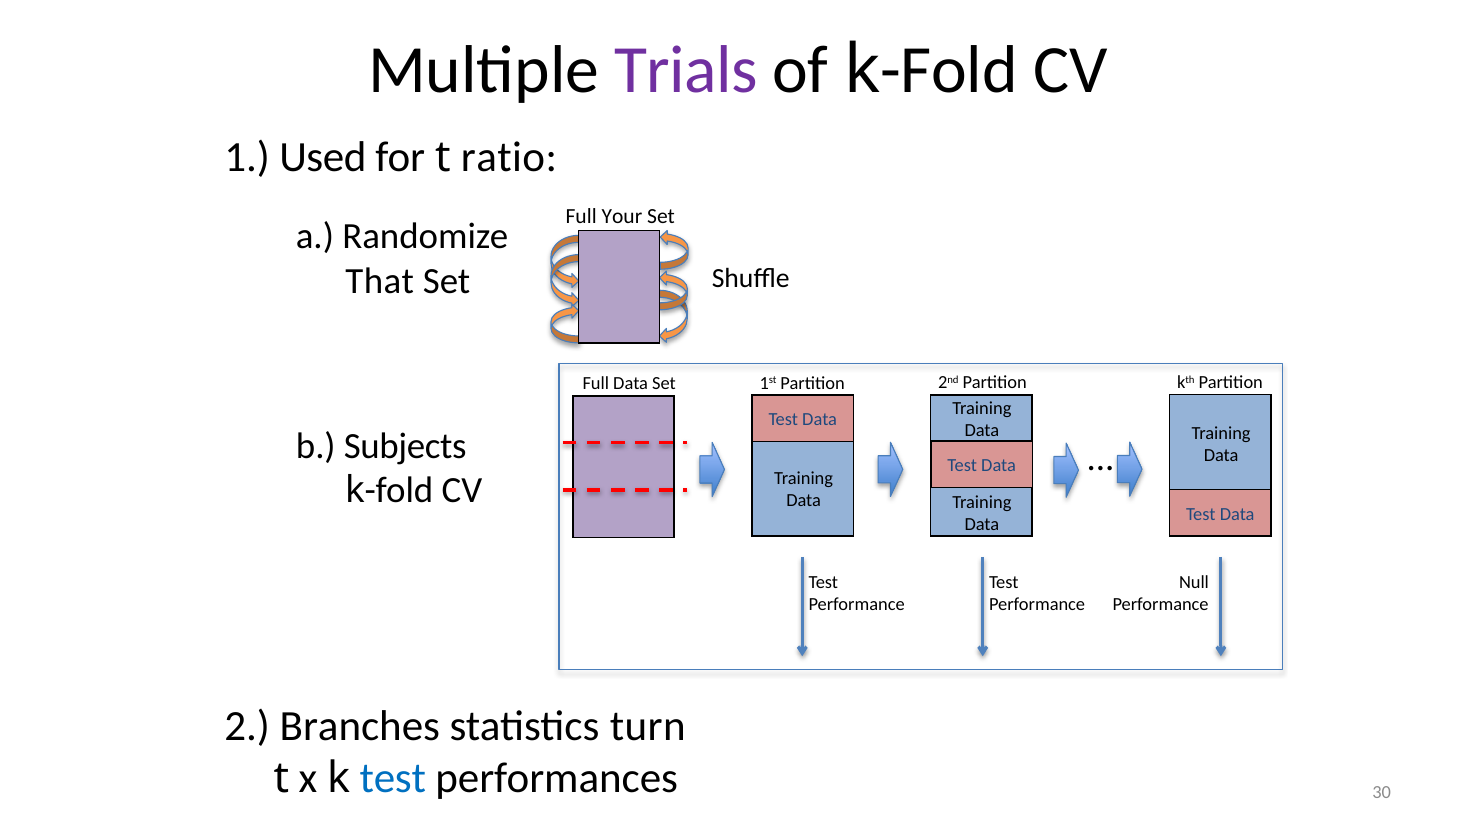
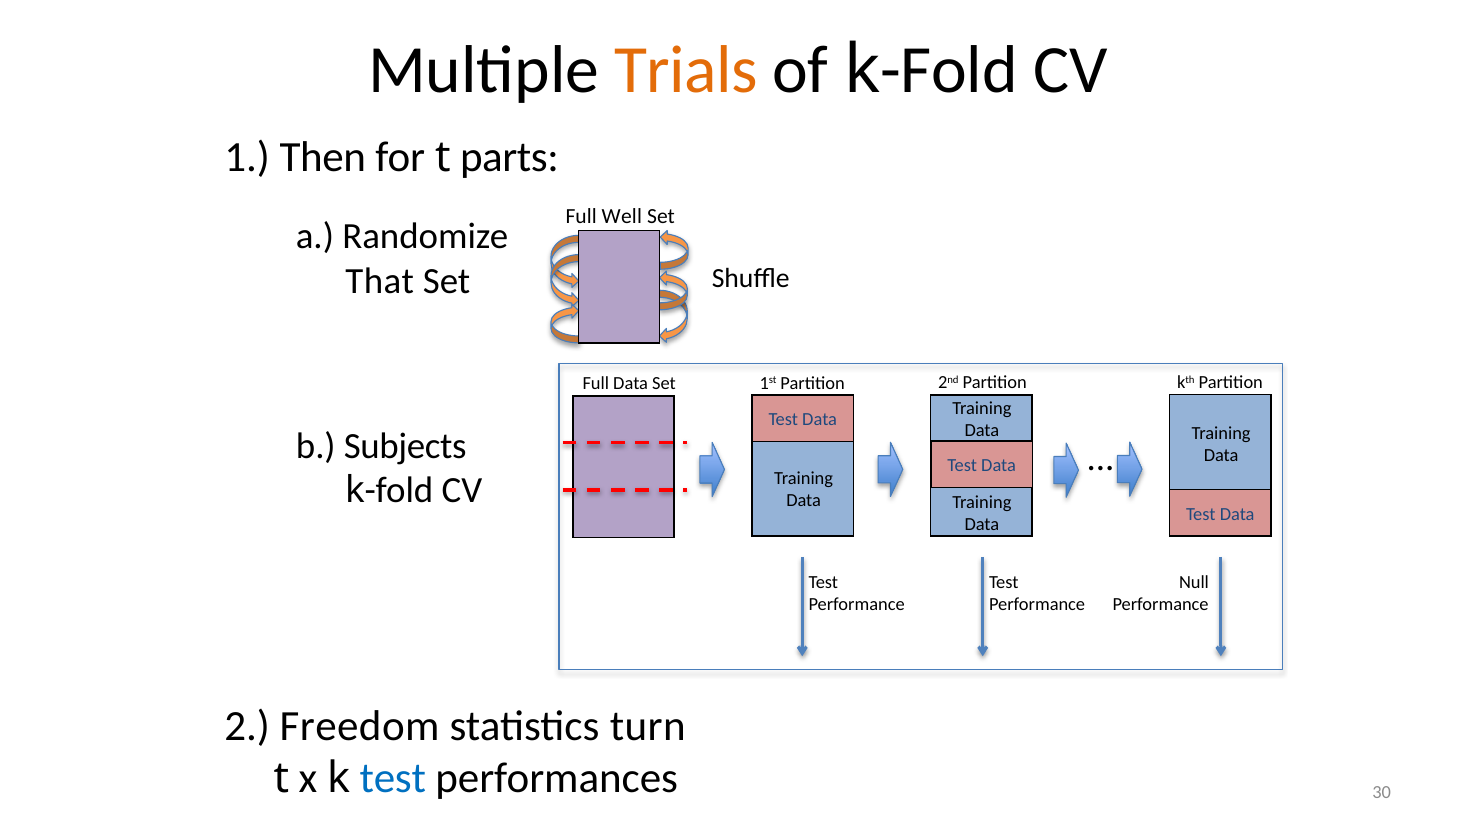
Trials colour: purple -> orange (686, 70)
Used: Used -> Then (323, 157)
ratio: ratio -> parts (509, 157)
Your: Your -> Well (622, 217)
Branches: Branches -> Freedom (360, 727)
